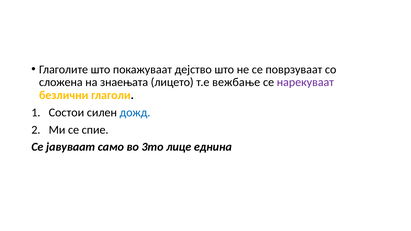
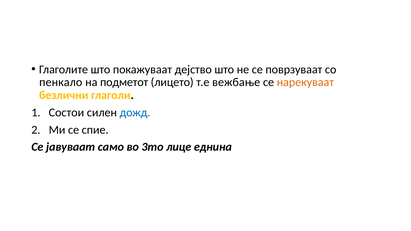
сложена: сложена -> пенкало (61, 82)
знаењата: знаењата -> подметот (124, 82)
нарекуваат colour: purple -> orange (305, 82)
